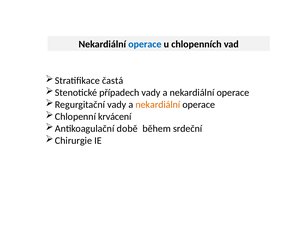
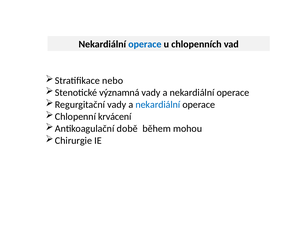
častá: častá -> nebo (113, 80)
případech: případech -> významná (119, 92)
nekardiální colour: orange -> blue (158, 104)
srdeční: srdeční -> mohou (188, 128)
